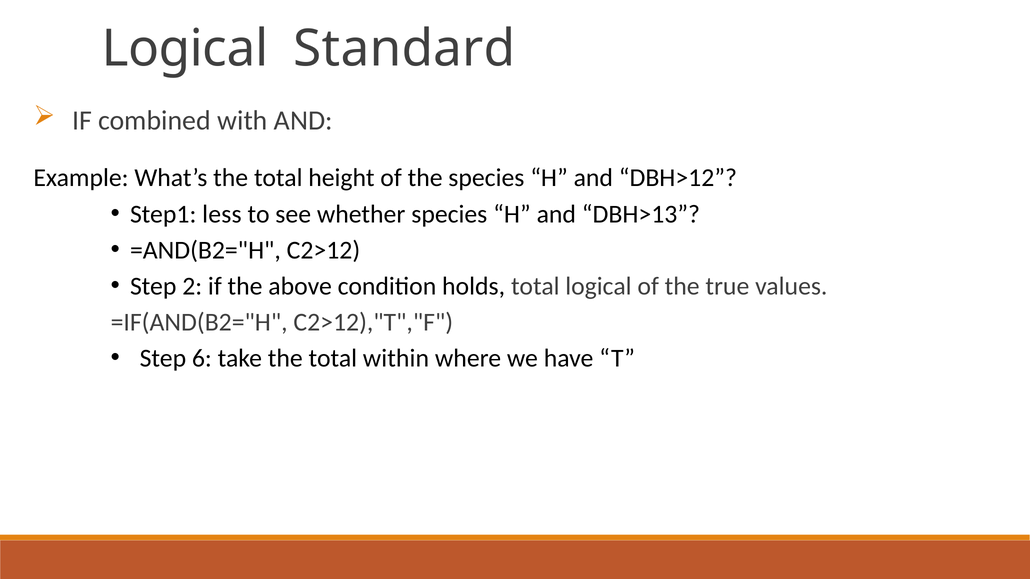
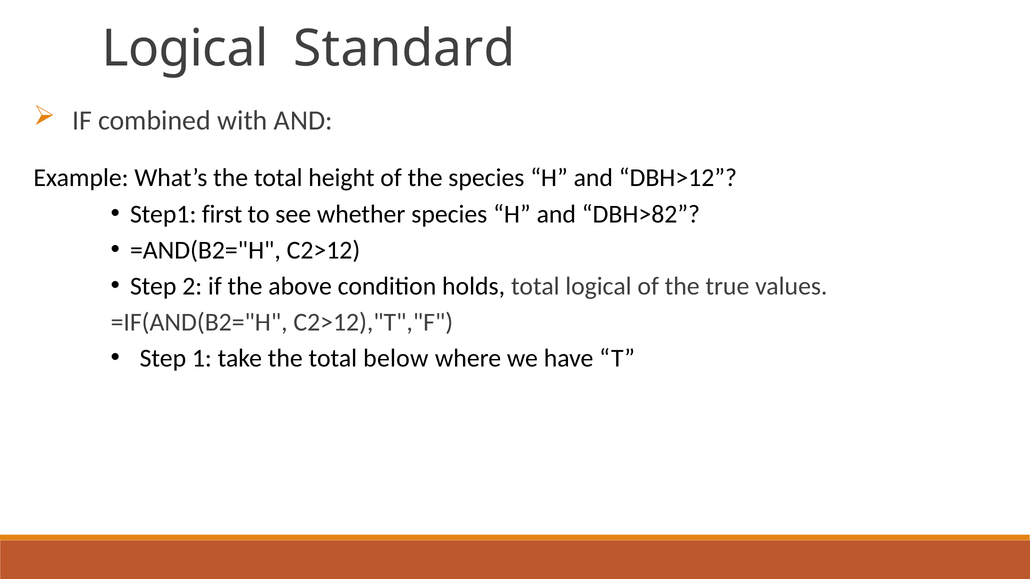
less: less -> first (222, 214)
DBH>13: DBH>13 -> DBH>82 (641, 214)
6: 6 -> 1 (202, 359)
within: within -> below (396, 359)
